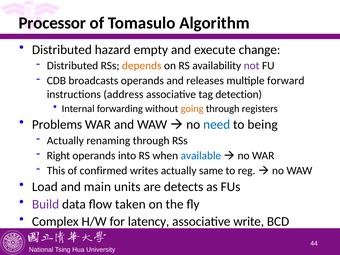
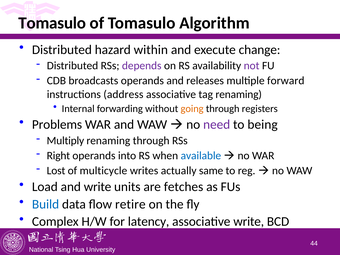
Processor: Processor -> Tomasulo (52, 23)
empty: empty -> within (151, 50)
depends colour: orange -> purple (142, 66)
tag detection: detection -> renaming (239, 94)
need colour: blue -> purple (217, 125)
Actually: Actually -> Multiply (65, 141)
This: This -> Lost (56, 171)
confirmed: confirmed -> multicycle (103, 171)
and main: main -> write (98, 187)
detects: detects -> fetches (184, 187)
Build colour: purple -> blue (46, 204)
taken: taken -> retire (130, 204)
